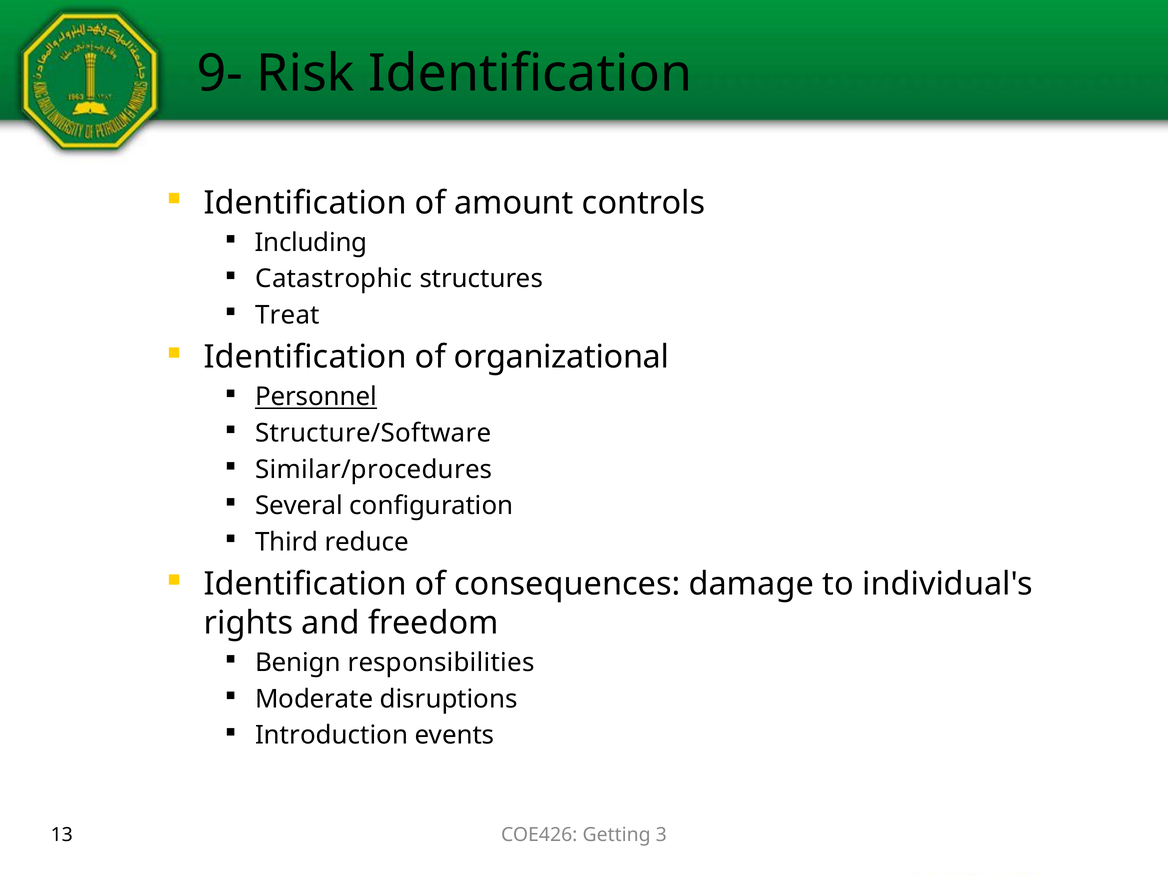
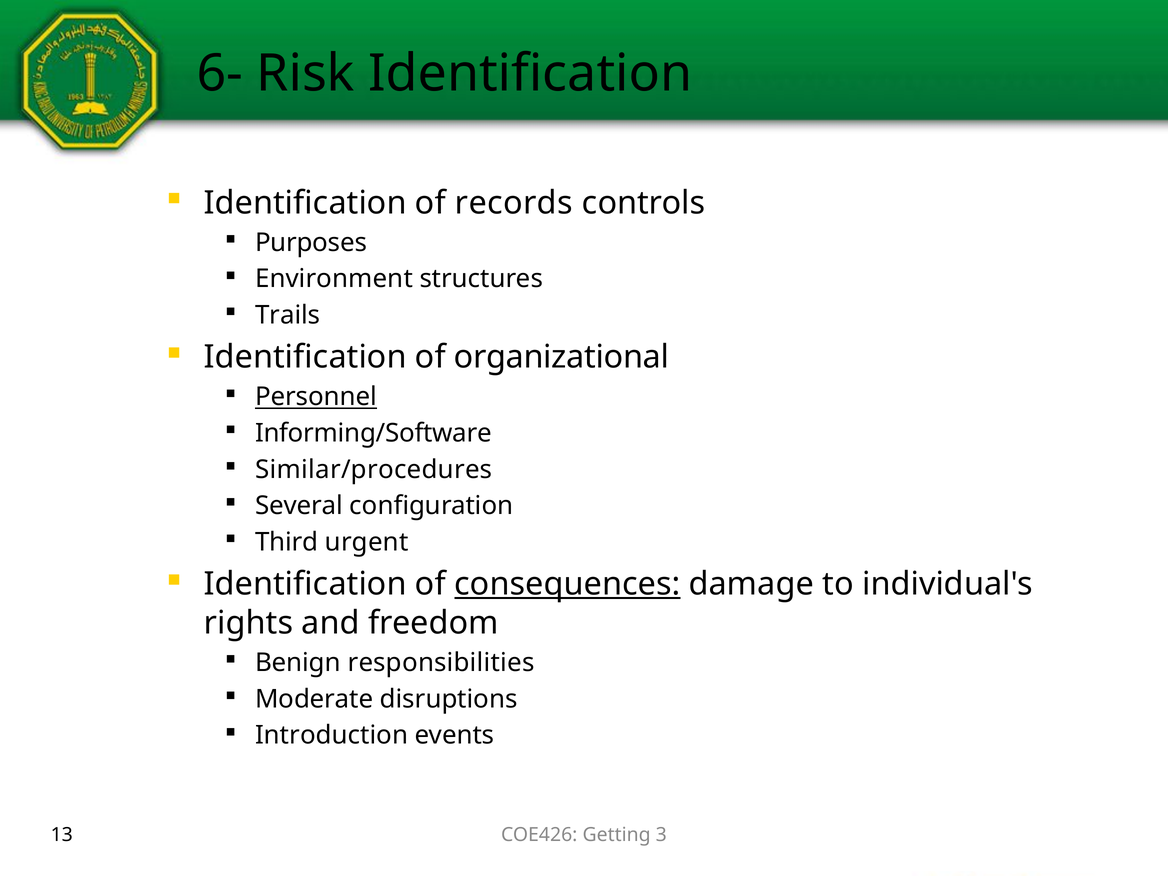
9-: 9- -> 6- (220, 74)
amount: amount -> records (514, 203)
Including: Including -> Purposes (311, 243)
Catastrophic: Catastrophic -> Environment (334, 279)
Treat: Treat -> Trails (288, 315)
Structure/Software: Structure/Software -> Informing/Software (373, 433)
reduce: reduce -> urgent (367, 542)
consequences underline: none -> present (567, 584)
